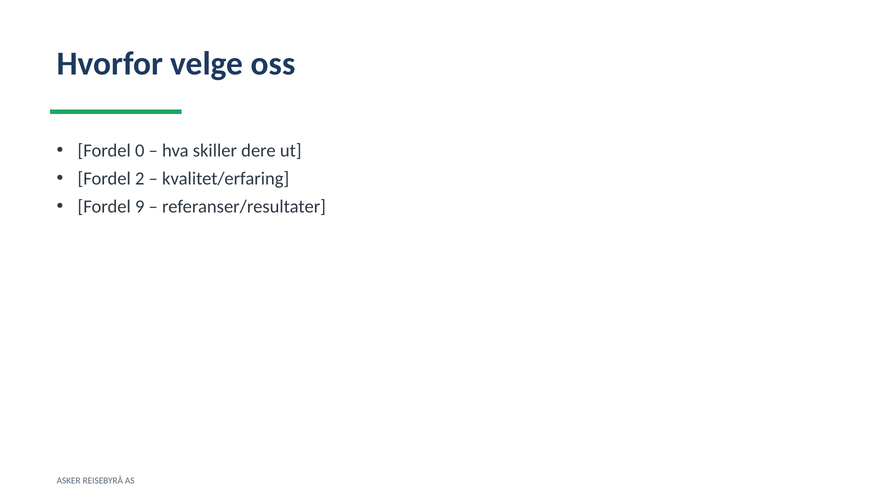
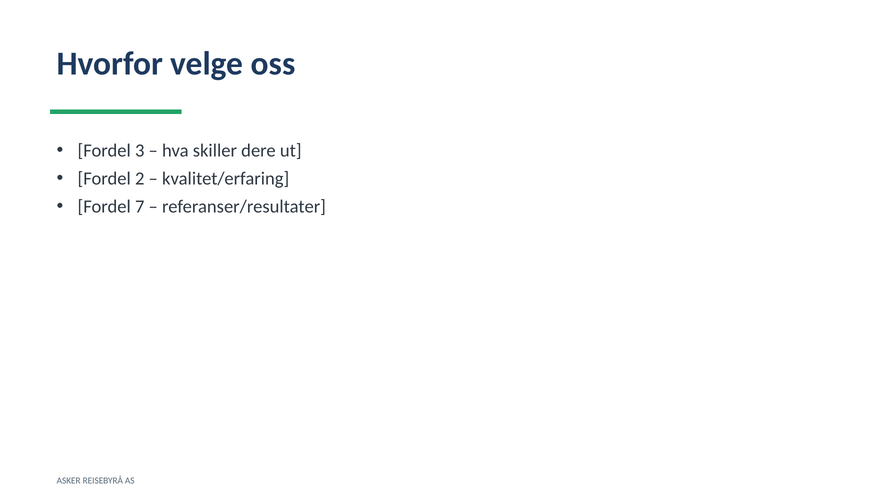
0: 0 -> 3 (140, 151)
9: 9 -> 7 (140, 207)
